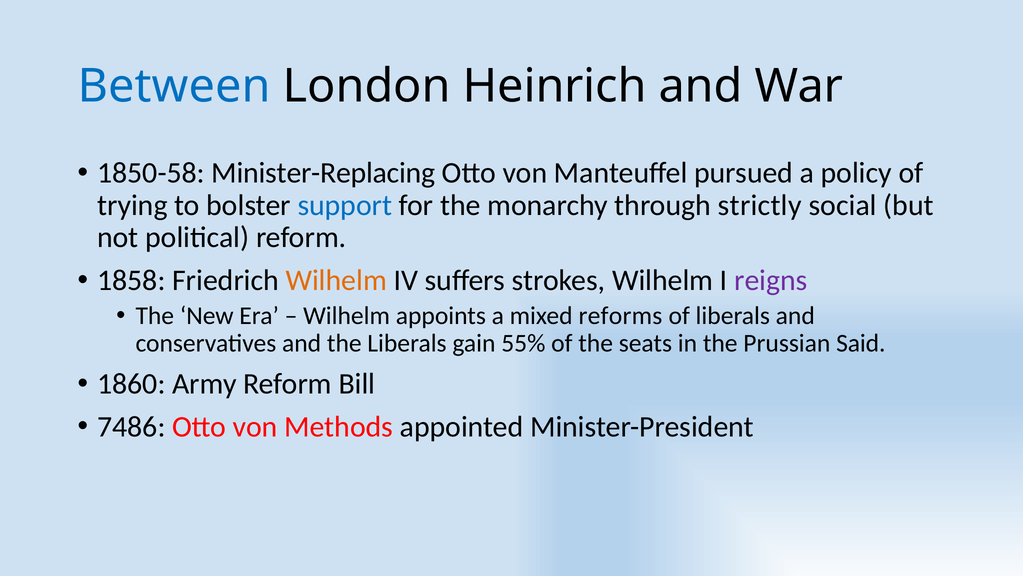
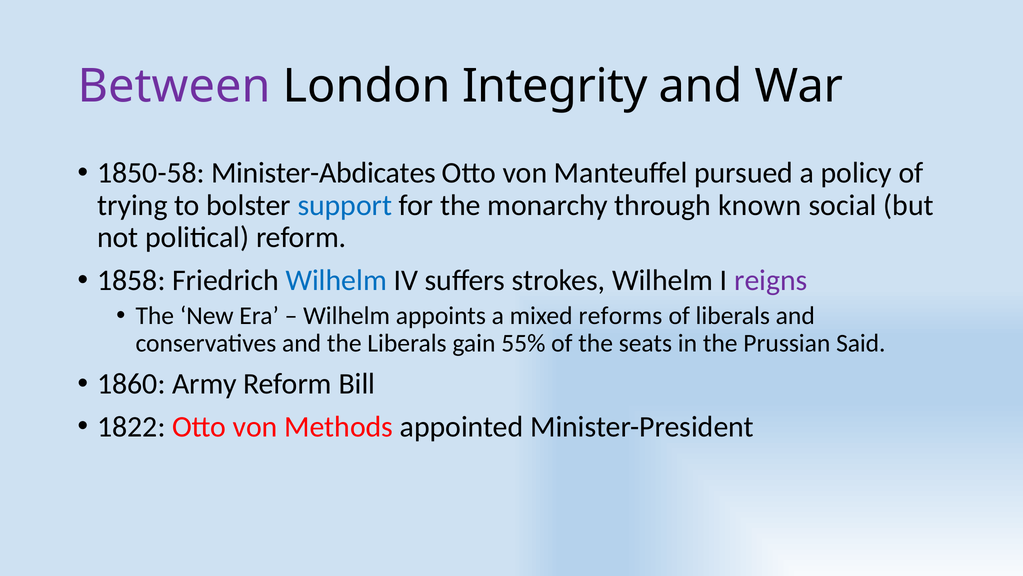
Between colour: blue -> purple (174, 86)
Heinrich: Heinrich -> Integrity (555, 86)
Minister-Replacing: Minister-Replacing -> Minister-Abdicates (323, 173)
strictly: strictly -> known (760, 205)
Wilhelm colour: orange -> blue (336, 280)
7486: 7486 -> 1822 (131, 426)
